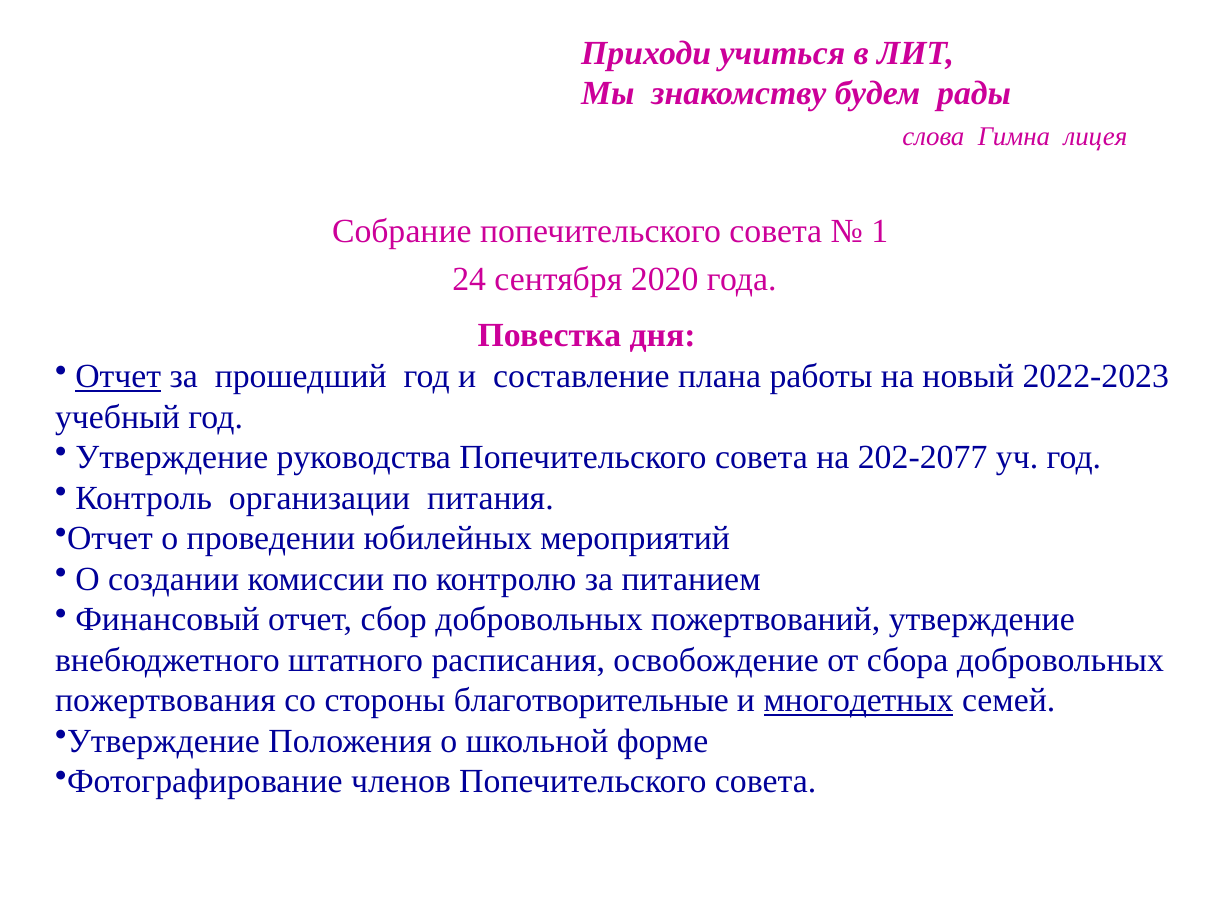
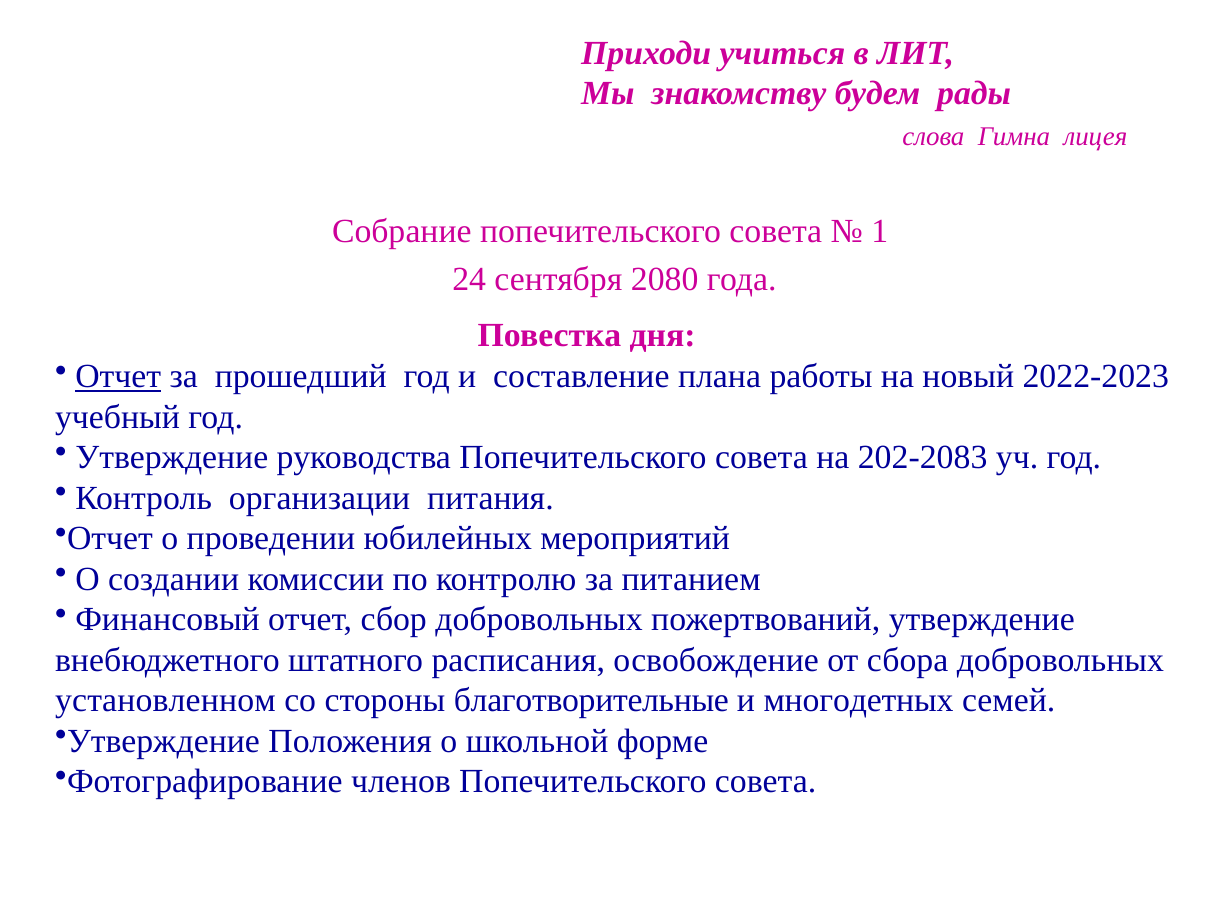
2020: 2020 -> 2080 (665, 280)
202-2077: 202-2077 -> 202-2083 (923, 457)
пожертвования: пожертвования -> установленном (165, 701)
многодетных underline: present -> none (859, 701)
